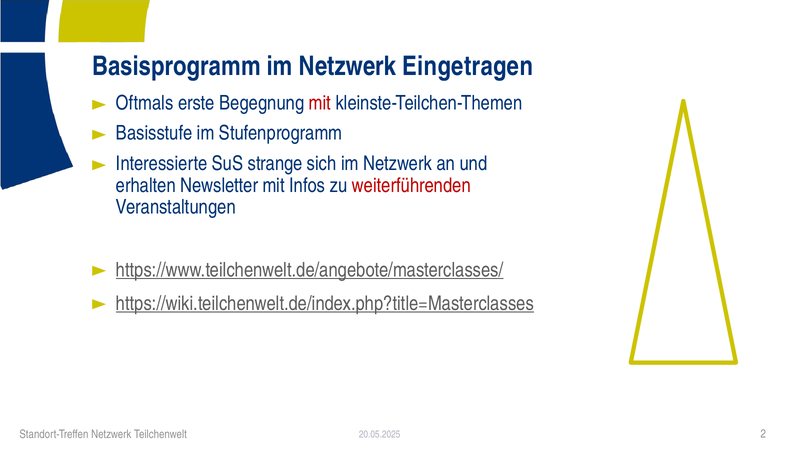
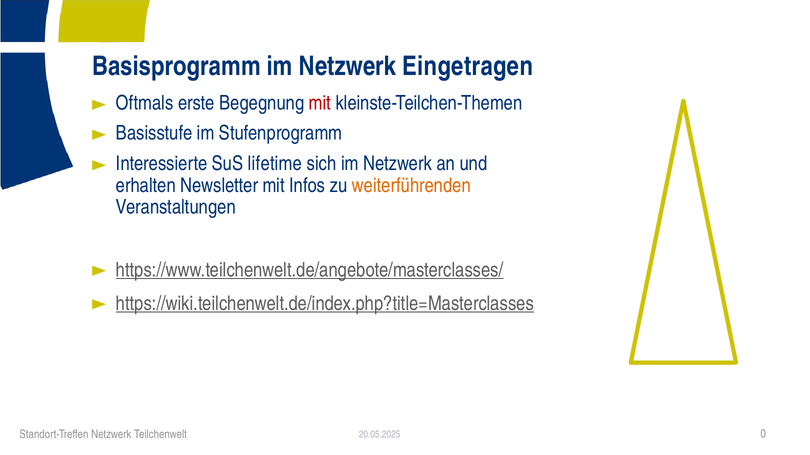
strange: strange -> lifetime (275, 164)
weiterführenden colour: red -> orange (411, 186)
2: 2 -> 0 (763, 435)
